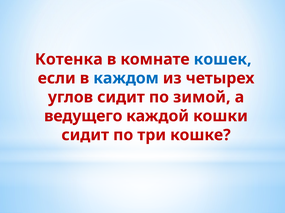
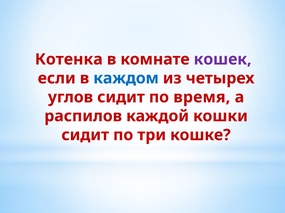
кошек colour: blue -> purple (223, 60)
зимой: зимой -> время (202, 97)
ведущего: ведущего -> распилов (83, 116)
